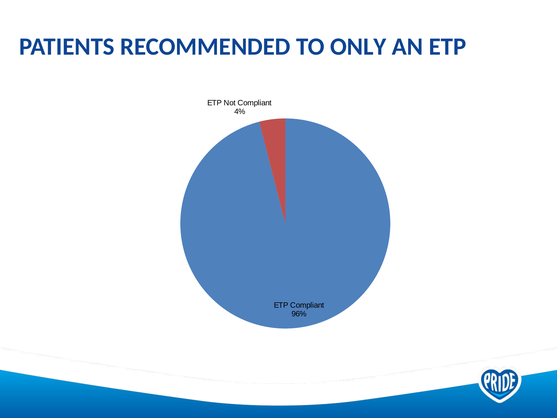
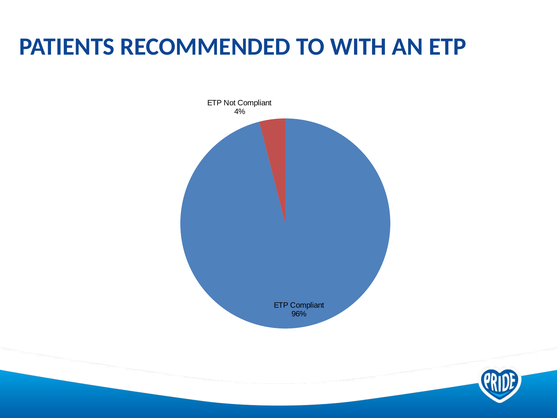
ONLY: ONLY -> WITH (358, 46)
